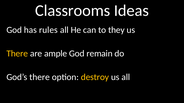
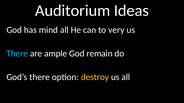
Classrooms: Classrooms -> Auditorium (73, 11)
rules: rules -> mind (48, 30)
they: they -> very (116, 30)
There colour: yellow -> light blue (17, 54)
